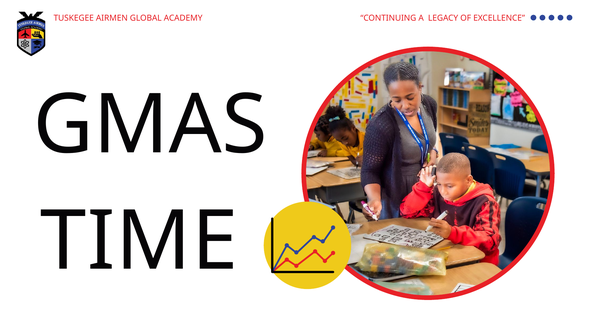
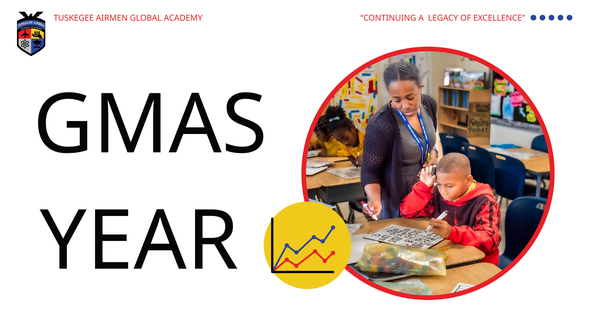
TIME: TIME -> YEAR (139, 241)
